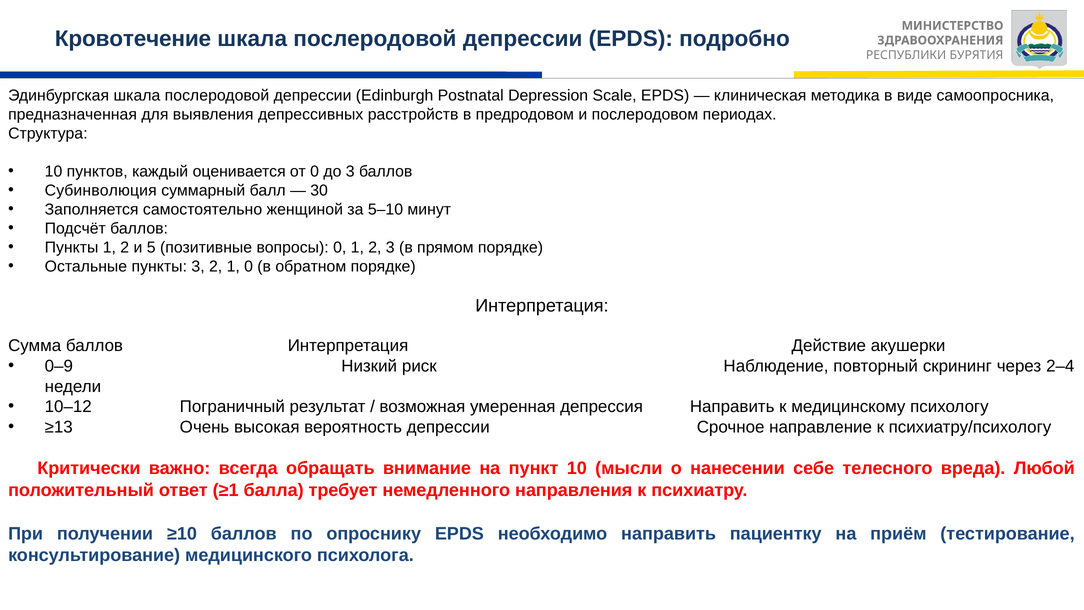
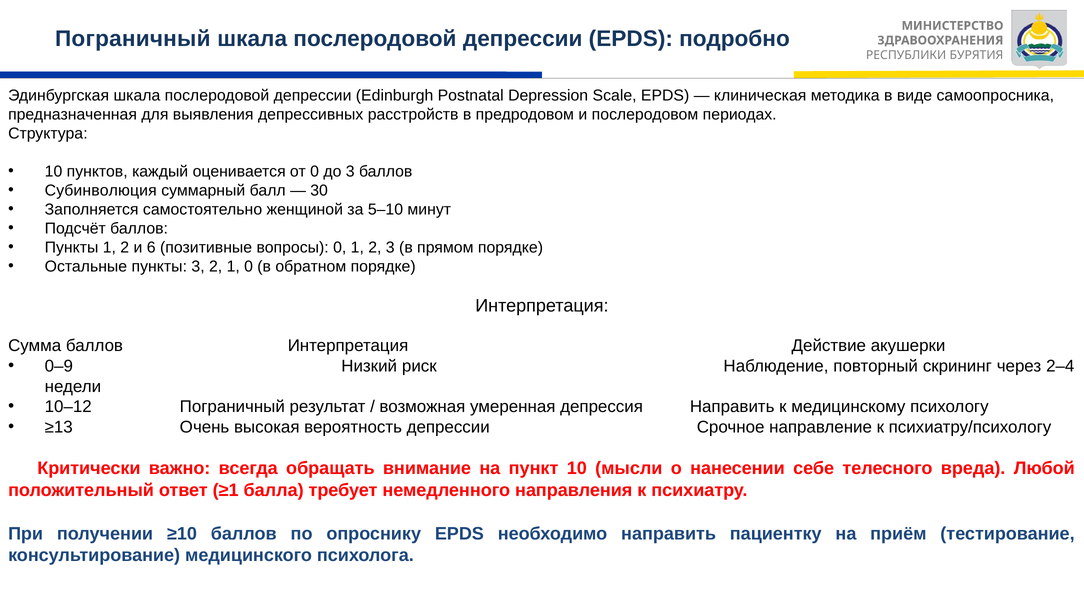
Кровотечение: Кровотечение -> Пограничный (133, 39)
5: 5 -> 6 (151, 247)
